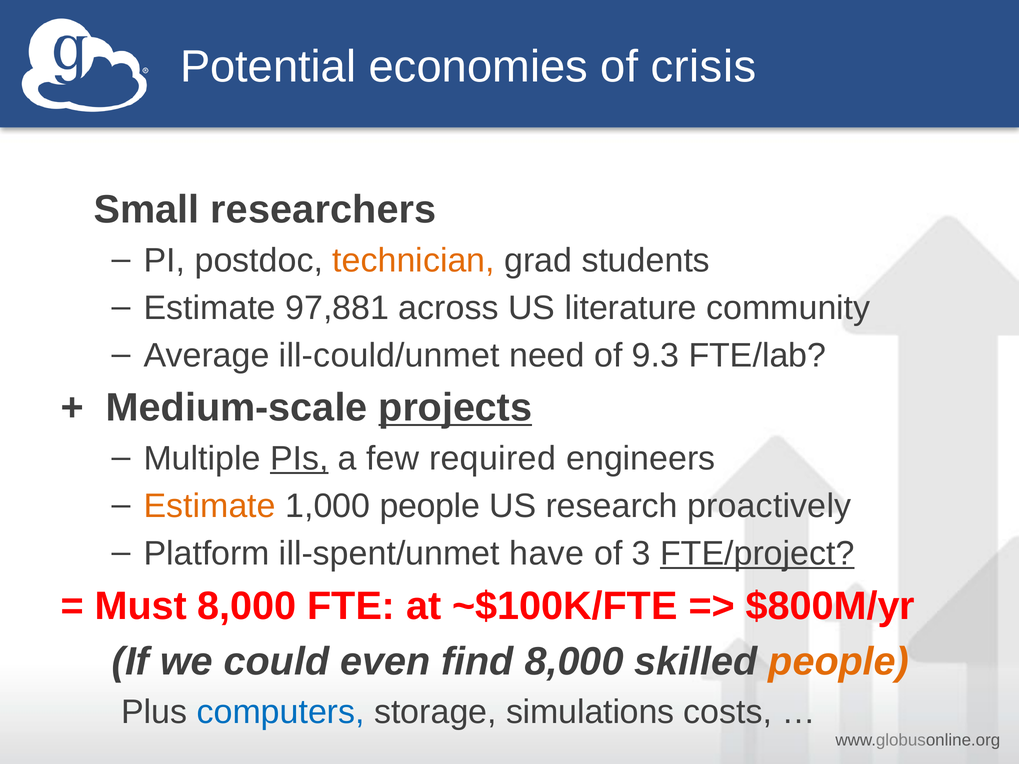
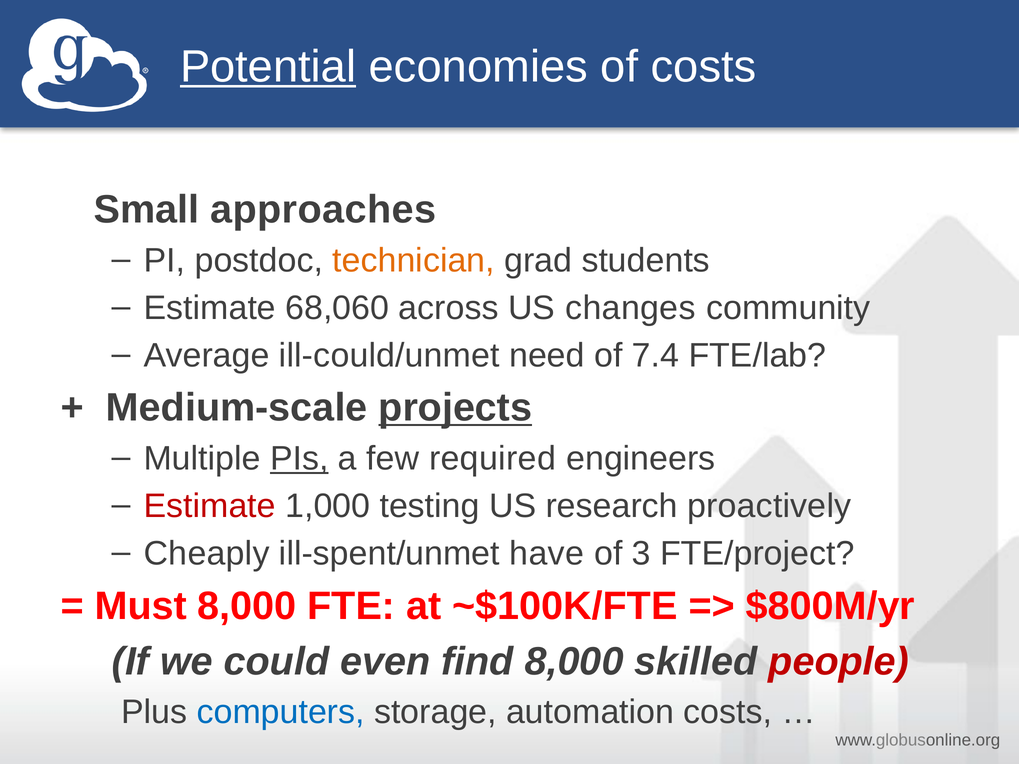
Potential underline: none -> present (268, 67)
of crisis: crisis -> costs (704, 67)
researchers: researchers -> approaches (323, 210)
97,881: 97,881 -> 68,060 (337, 308)
literature: literature -> changes (630, 308)
9.3: 9.3 -> 7.4 (655, 356)
Estimate colour: orange -> red (210, 506)
1,000 people: people -> testing (430, 506)
Platform: Platform -> Cheaply (207, 554)
FTE/project underline: present -> none (757, 554)
people colour: orange -> red (839, 662)
simulations: simulations -> automation (590, 712)
